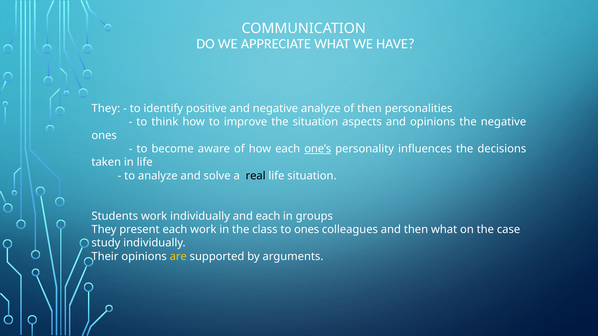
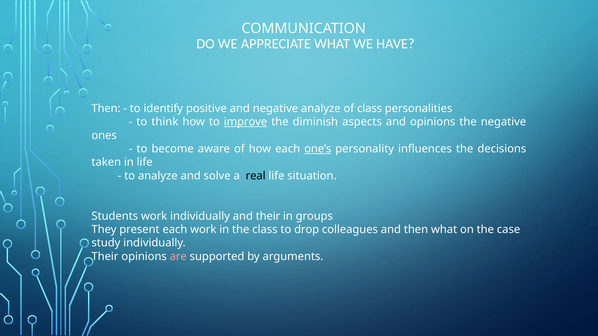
They: They -> Then (106, 109)
of then: then -> class (370, 109)
improve underline: none -> present (246, 122)
the situation: situation -> diminish (315, 122)
and each: each -> their (268, 216)
to ones: ones -> drop (307, 230)
are colour: yellow -> pink (178, 257)
